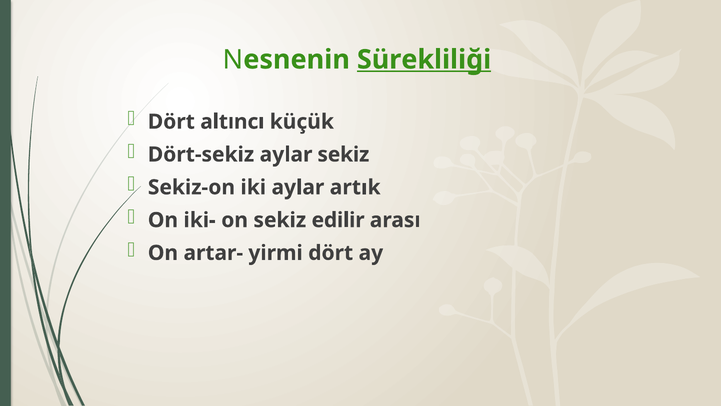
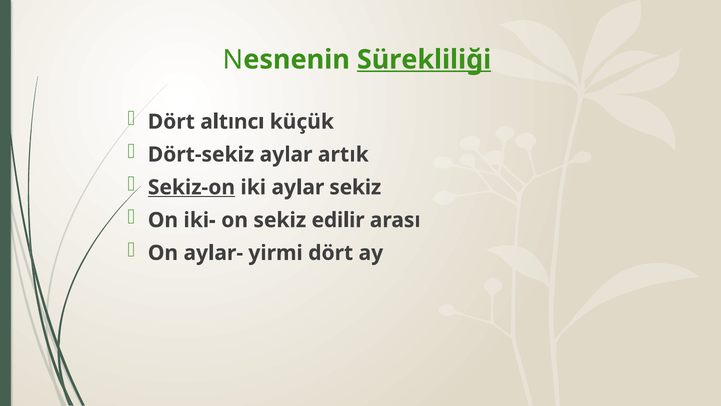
aylar sekiz: sekiz -> artık (343, 154)
Sekiz-on underline: none -> present (191, 187)
aylar artık: artık -> sekiz (355, 187)
artar-: artar- -> aylar- (213, 253)
